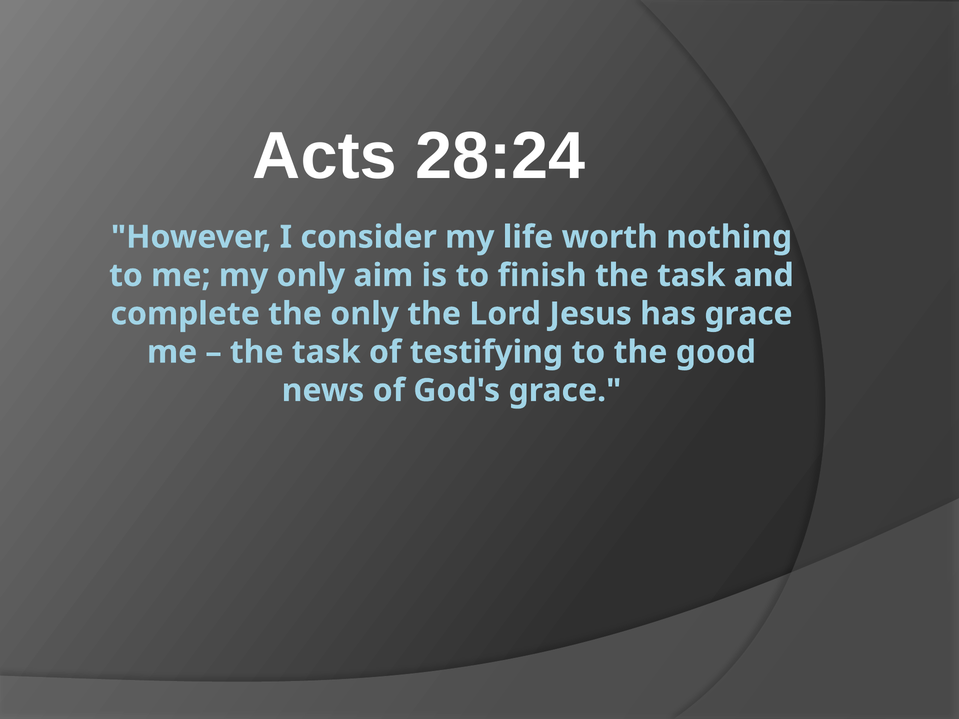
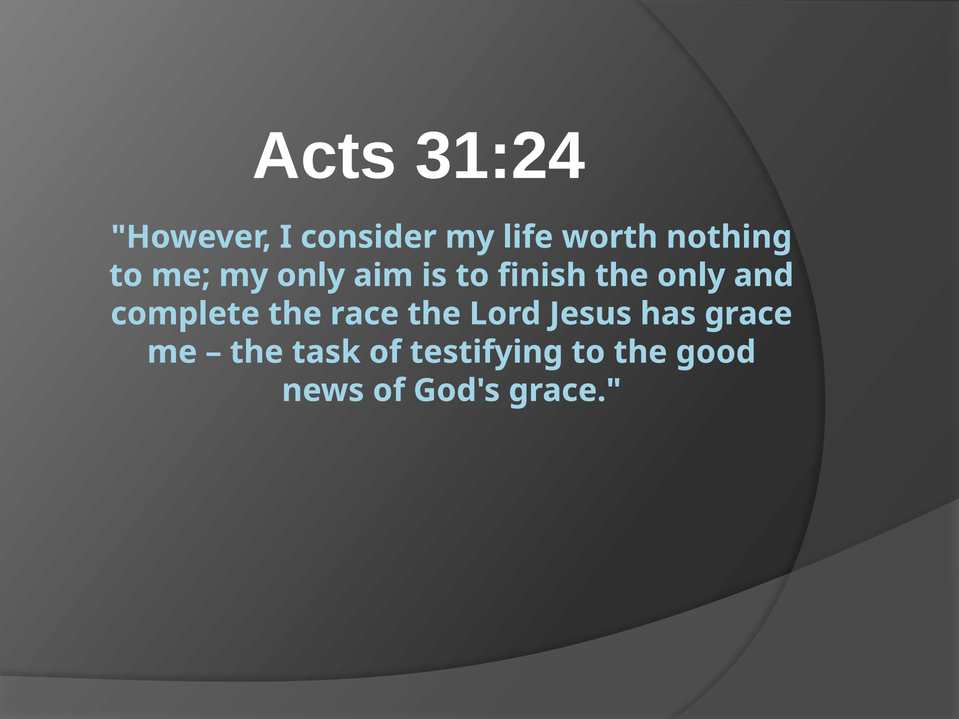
28:24: 28:24 -> 31:24 (500, 156)
finish the task: task -> only (691, 276)
the only: only -> race (365, 314)
